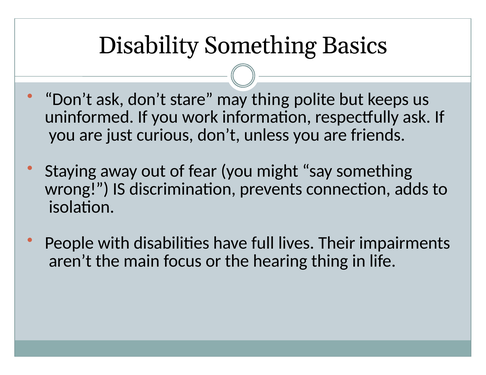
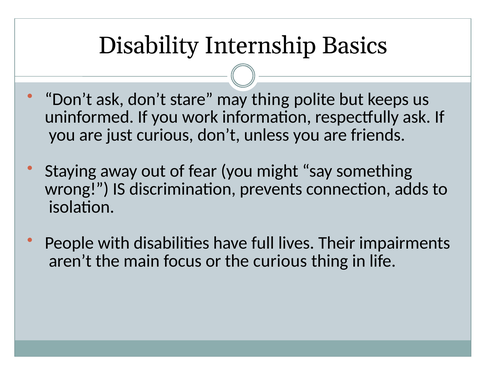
Disability Something: Something -> Internship (260, 46)
the hearing: hearing -> curious (280, 261)
